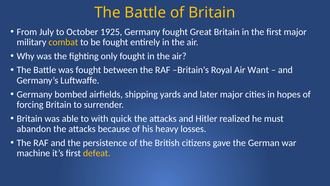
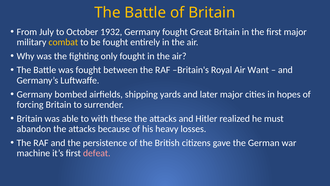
1925: 1925 -> 1932 (111, 32)
quick: quick -> these (121, 118)
defeat colour: yellow -> pink (97, 153)
